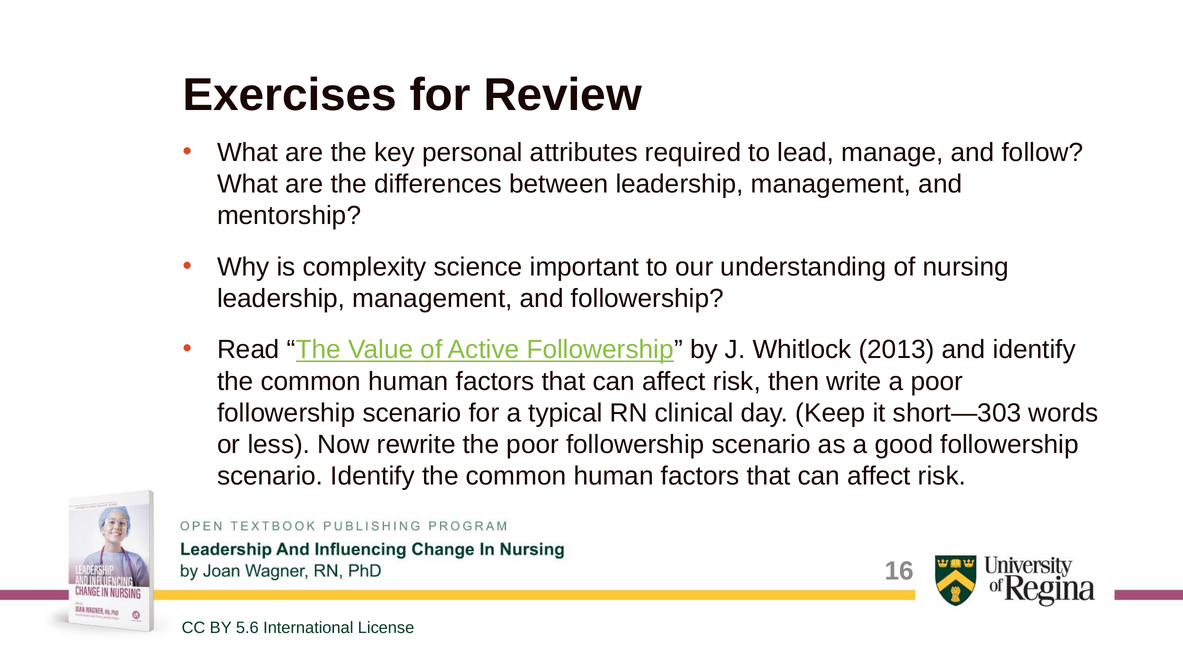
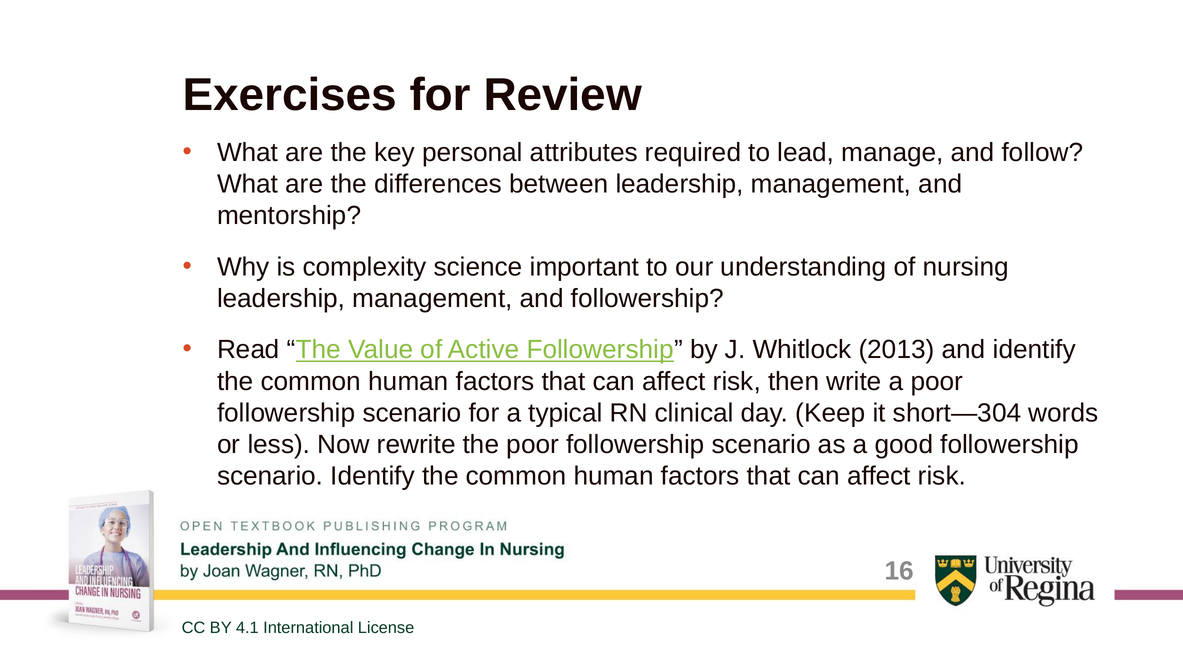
short—303: short—303 -> short—304 (957, 413)
5.6: 5.6 -> 4.1 (247, 627)
